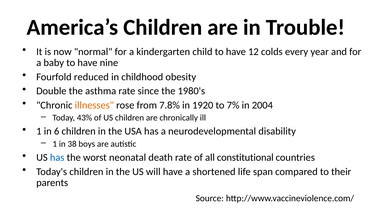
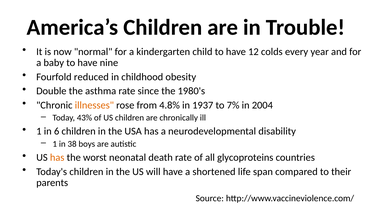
7.8%: 7.8% -> 4.8% (170, 105)
1920: 1920 -> 1937 (203, 105)
has colour: blue -> orange (57, 158)
constitutional: constitutional -> glycoproteins (245, 158)
